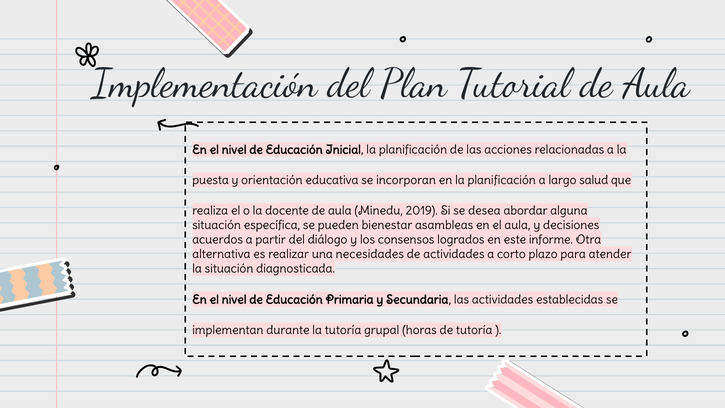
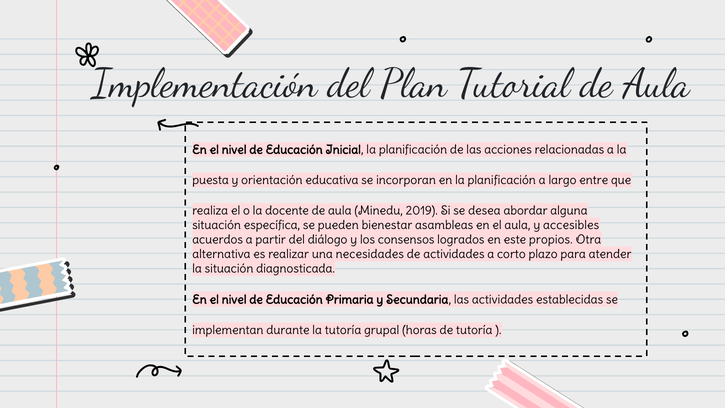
salud: salud -> entre (594, 180)
decisiones: decisiones -> accesibles (571, 225)
informe: informe -> propios (551, 240)
